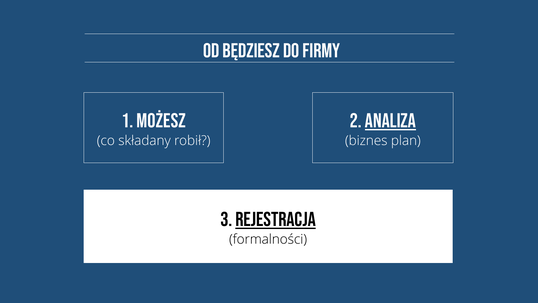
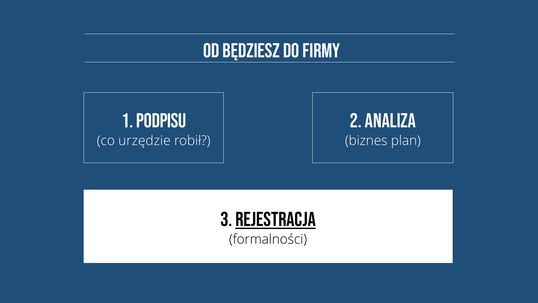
możesz: możesz -> podpisu (161, 121)
analiza underline: present -> none (390, 121)
składany: składany -> urzędzie (144, 140)
